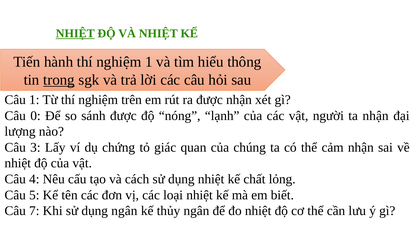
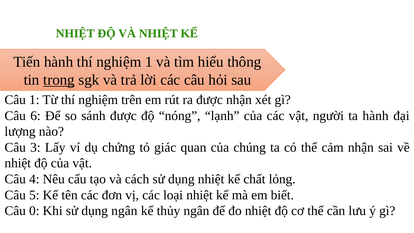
NHIỆT underline: present -> none (75, 33)
0: 0 -> 6 (35, 116)
ta nhận: nhận -> hành (376, 116)
7: 7 -> 0 (34, 211)
